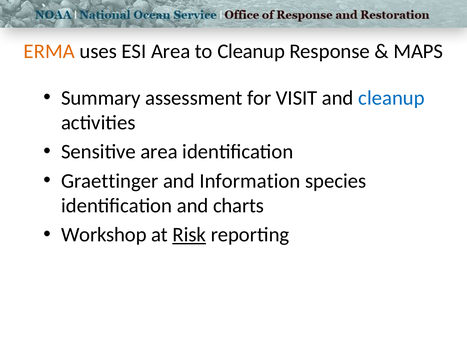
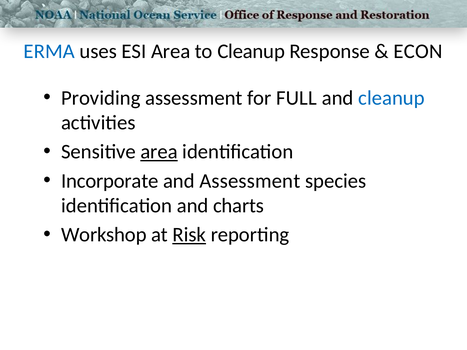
ERMA colour: orange -> blue (49, 51)
MAPS: MAPS -> ECON (418, 51)
Summary: Summary -> Providing (101, 98)
VISIT: VISIT -> FULL (296, 98)
area underline: none -> present (159, 152)
Graettinger: Graettinger -> Incorporate (110, 181)
and Information: Information -> Assessment (250, 181)
